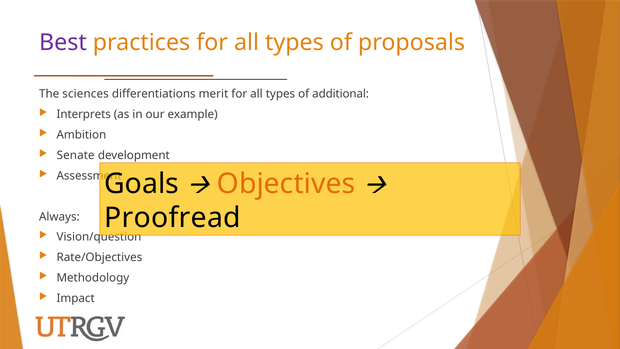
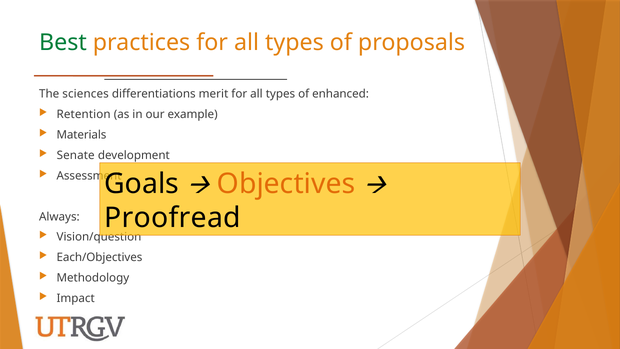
Best colour: purple -> green (63, 42)
additional: additional -> enhanced (341, 94)
Interprets: Interprets -> Retention (84, 114)
Ambition: Ambition -> Materials (81, 135)
Rate/Objectives: Rate/Objectives -> Each/Objectives (99, 257)
